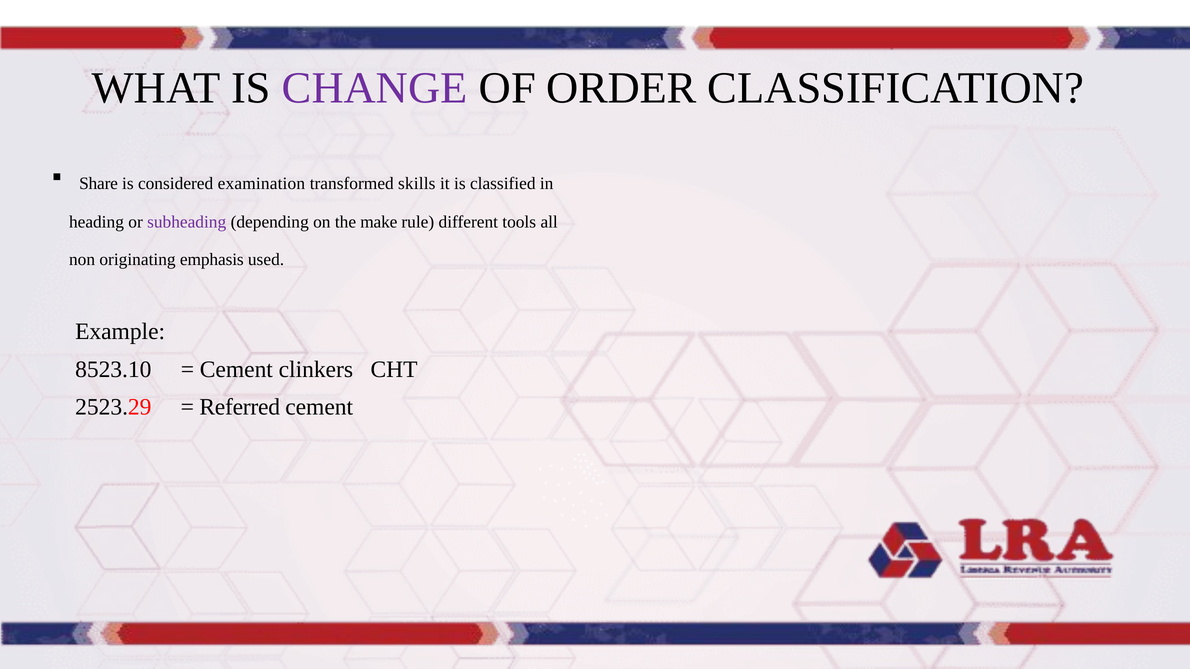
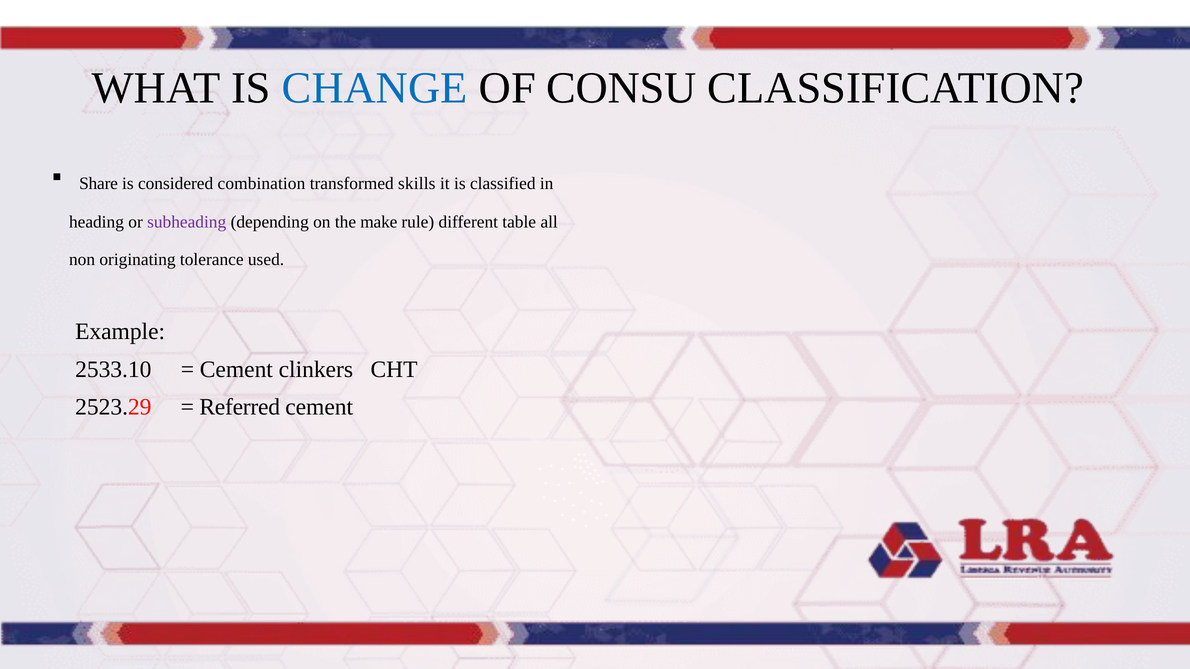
CHANGE colour: purple -> blue (375, 88)
ORDER: ORDER -> CONSU (621, 88)
examination: examination -> combination (261, 184)
tools: tools -> table (519, 222)
emphasis: emphasis -> tolerance (212, 260)
8523.10: 8523.10 -> 2533.10 (113, 370)
